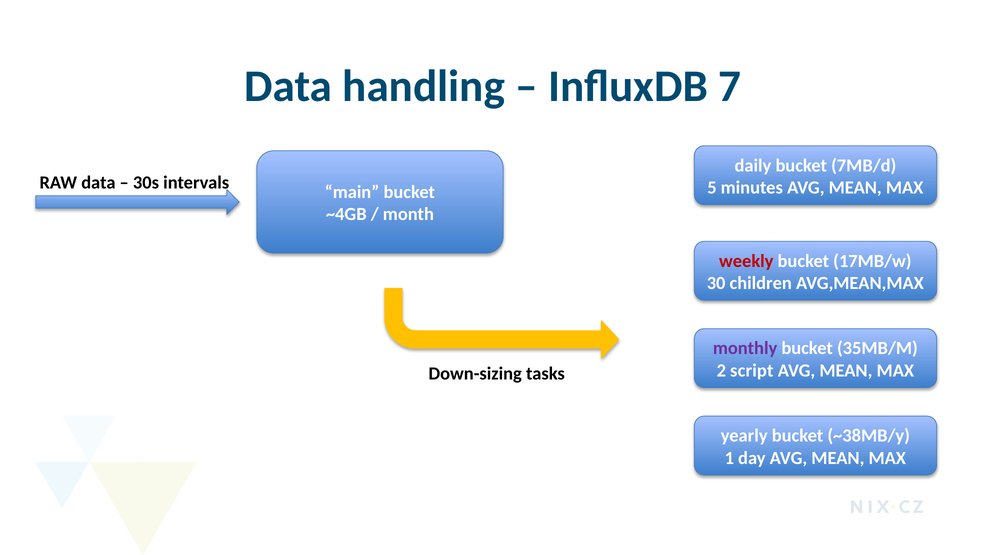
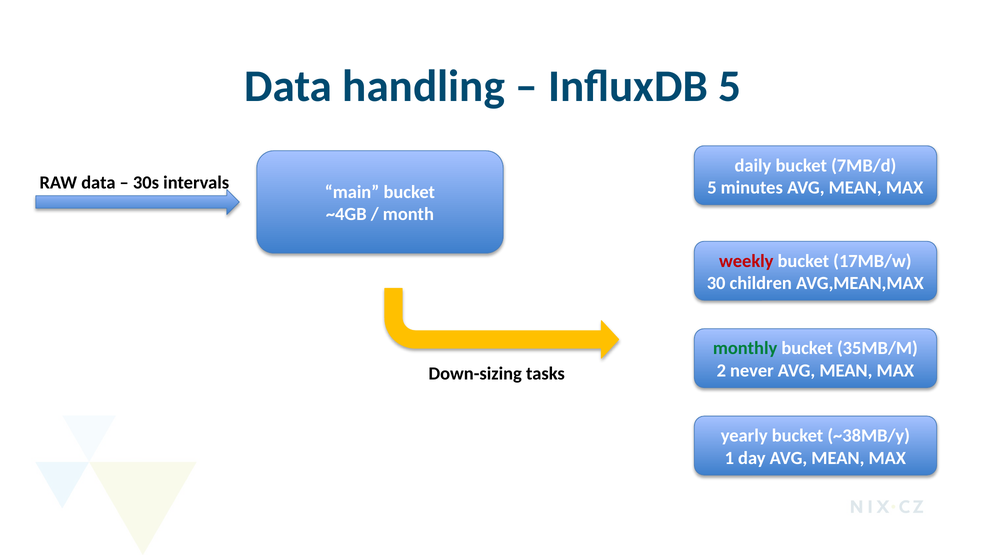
InfluxDB 7: 7 -> 5 (730, 86)
monthly colour: purple -> green (745, 348)
script: script -> never (752, 370)
